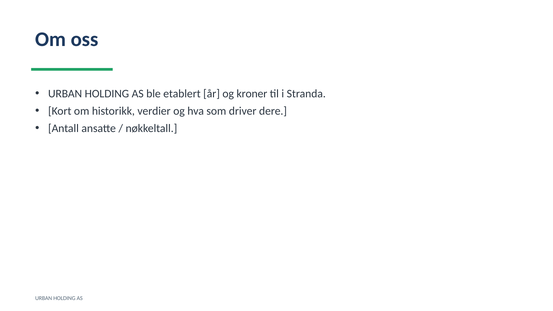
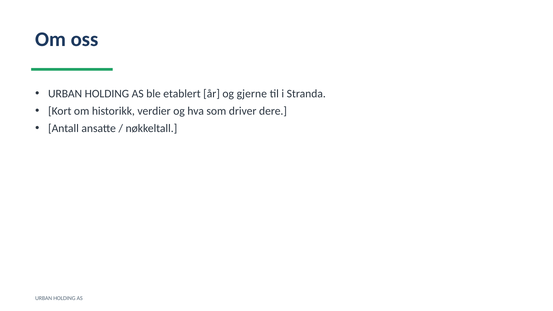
kroner: kroner -> gjerne (252, 94)
